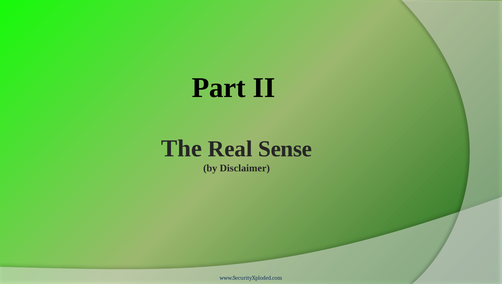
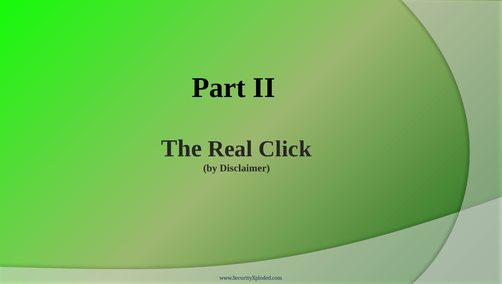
Sense: Sense -> Click (285, 149)
